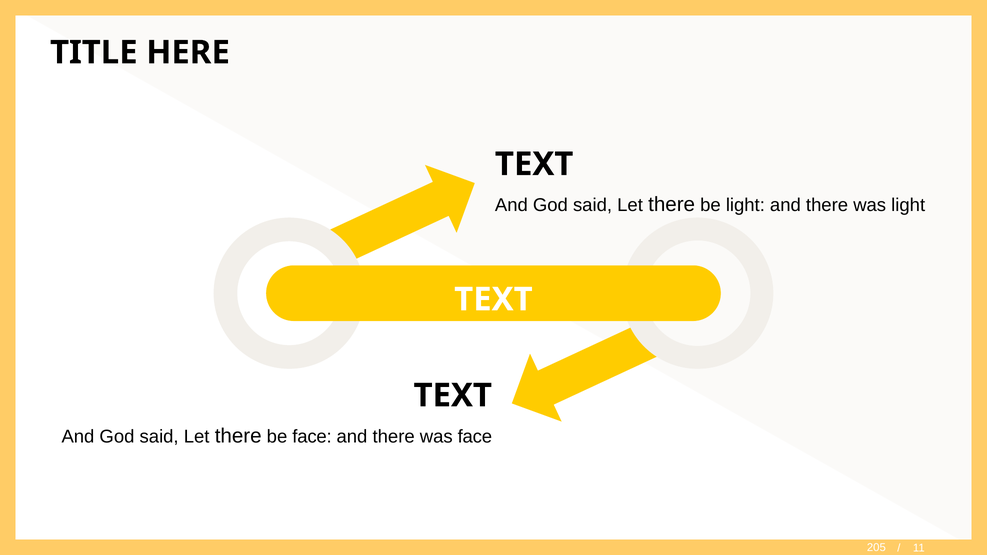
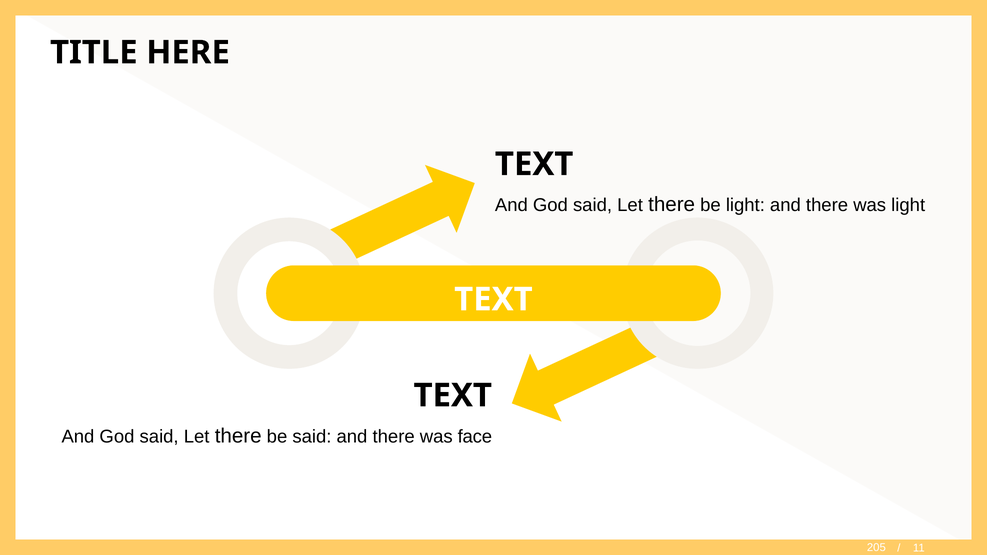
be face: face -> said (312, 437)
